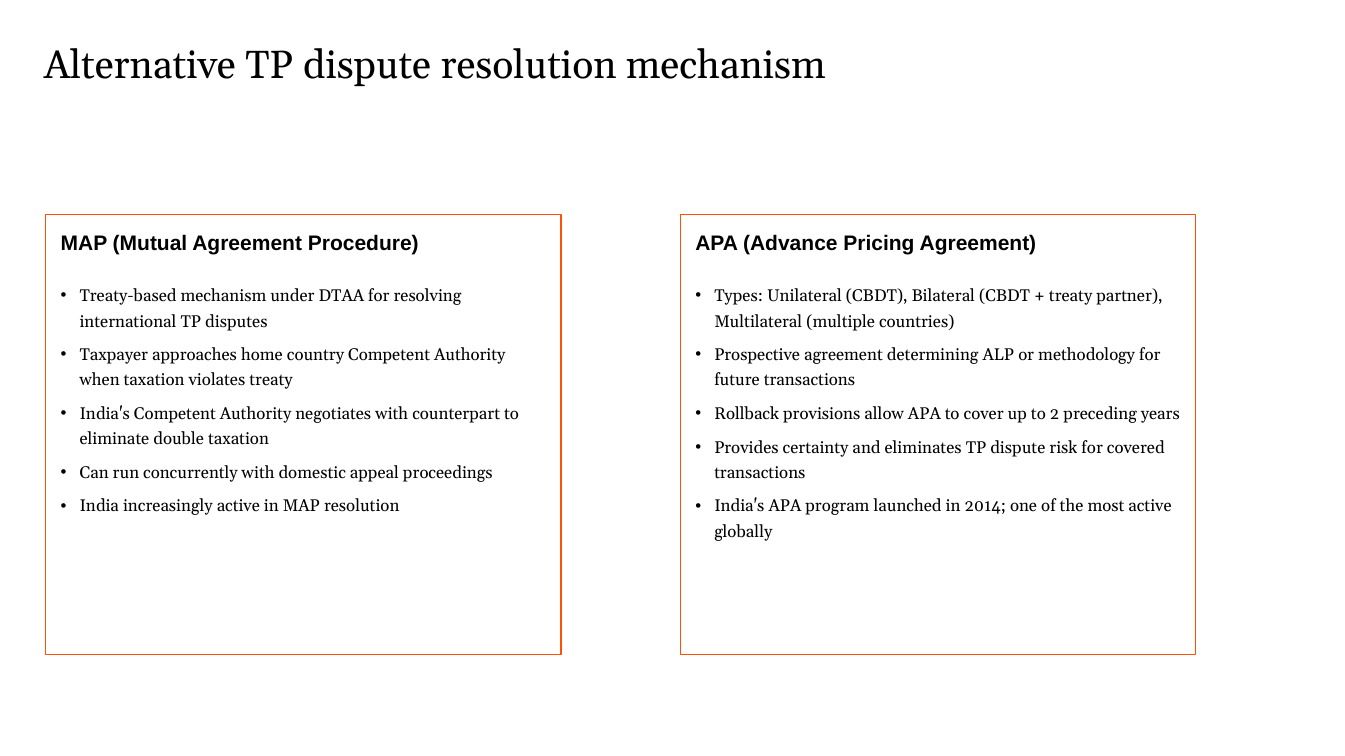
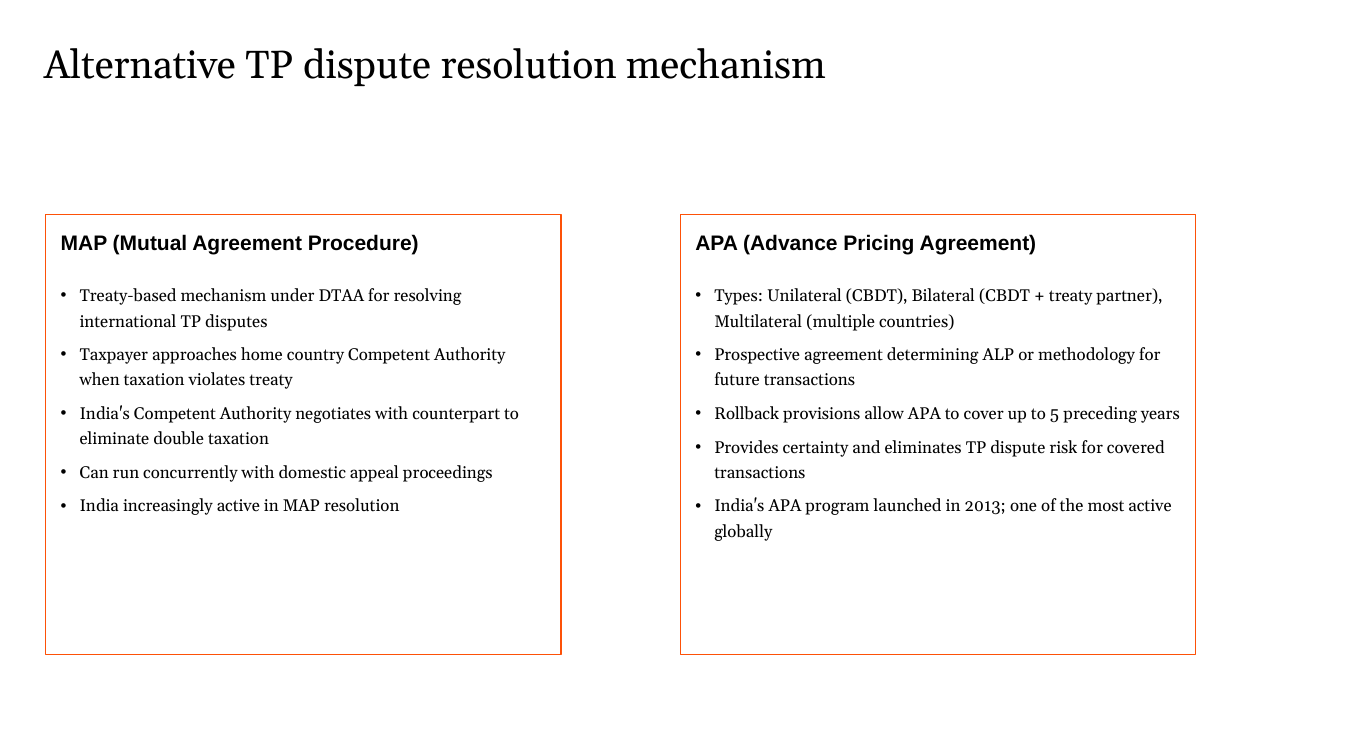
2: 2 -> 5 (1055, 414)
2014: 2014 -> 2013 (985, 507)
